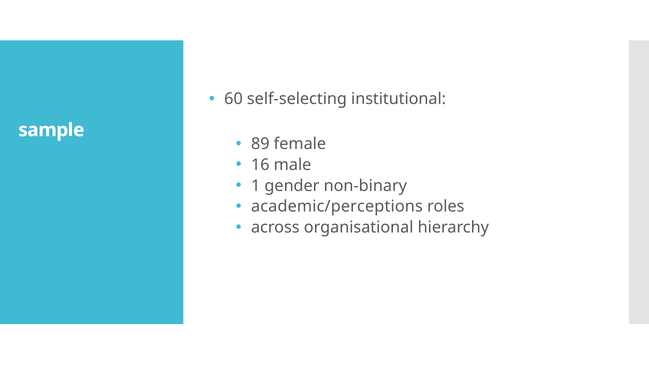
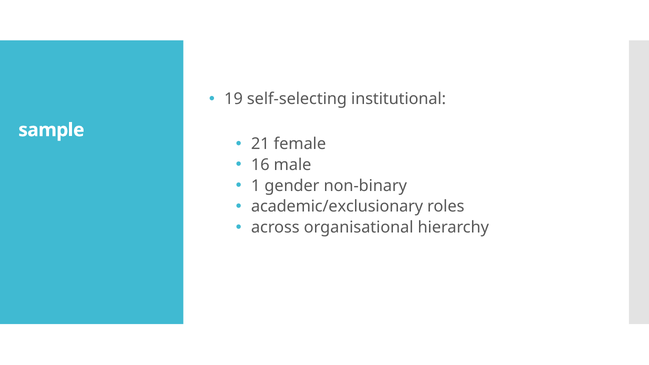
60: 60 -> 19 (234, 99)
89: 89 -> 21 (260, 144)
academic/perceptions: academic/perceptions -> academic/exclusionary (337, 207)
